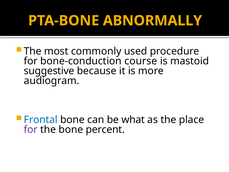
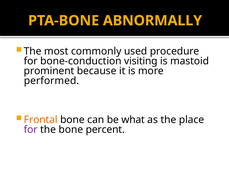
course: course -> visiting (141, 61)
suggestive: suggestive -> prominent (49, 71)
audiogram: audiogram -> performed (52, 81)
Frontal colour: blue -> orange (41, 120)
